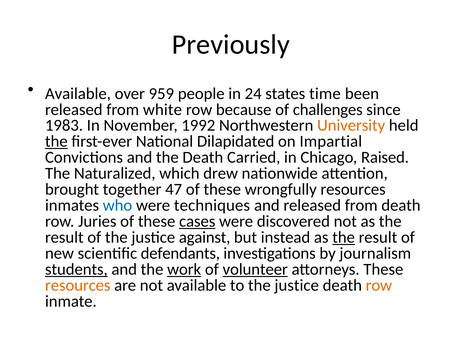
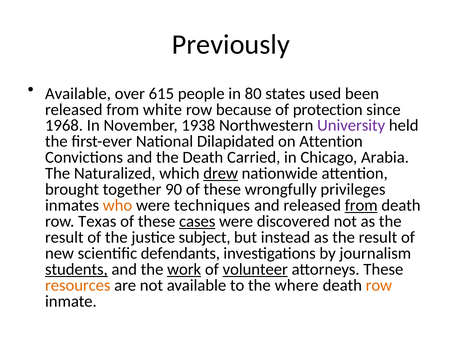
959: 959 -> 615 (161, 94)
24: 24 -> 80 (253, 94)
time: time -> used (325, 94)
challenges: challenges -> protection (328, 110)
1983: 1983 -> 1968 (64, 126)
1992: 1992 -> 1938 (198, 126)
University colour: orange -> purple (351, 126)
the underline: present -> none (56, 142)
on Impartial: Impartial -> Attention (331, 142)
Raised: Raised -> Arabia (385, 158)
drew underline: none -> present (221, 174)
47: 47 -> 90 (174, 190)
wrongfully resources: resources -> privileges (353, 190)
who colour: blue -> orange (118, 206)
from underline: none -> present (361, 206)
Juries: Juries -> Texas (97, 222)
against: against -> subject (205, 238)
the underline: present -> none (344, 238)
to the justice: justice -> where (297, 286)
